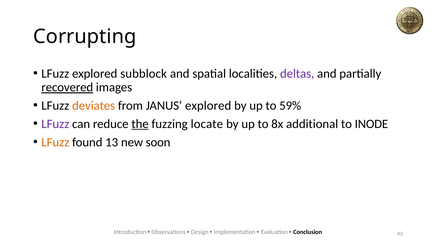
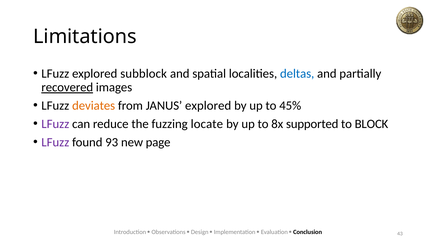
Corrupting: Corrupting -> Limitations (85, 37)
deltas colour: purple -> blue (297, 74)
59%: 59% -> 45% (290, 106)
the underline: present -> none (140, 124)
additional: additional -> supported (312, 124)
INODE: INODE -> BLOCK (371, 124)
LFuzz colour: orange -> purple (55, 142)
13: 13 -> 93 (112, 142)
soon: soon -> page (158, 142)
